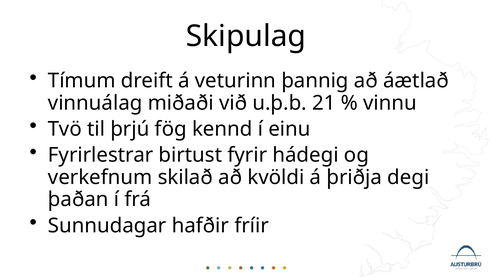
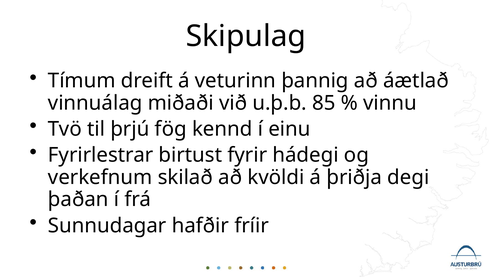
21: 21 -> 85 (324, 103)
